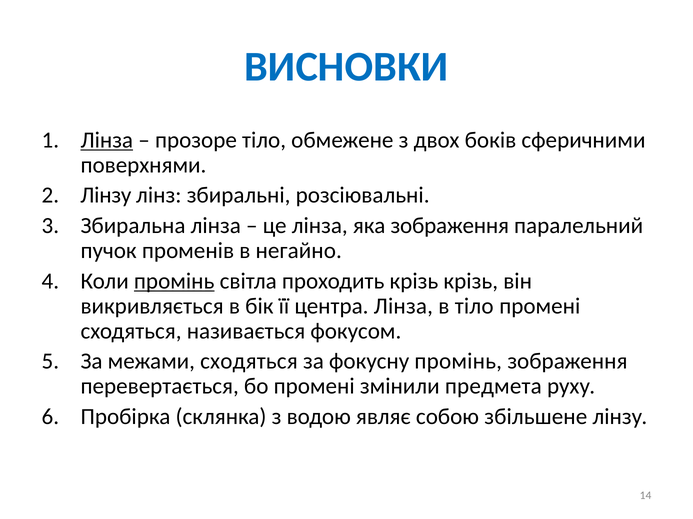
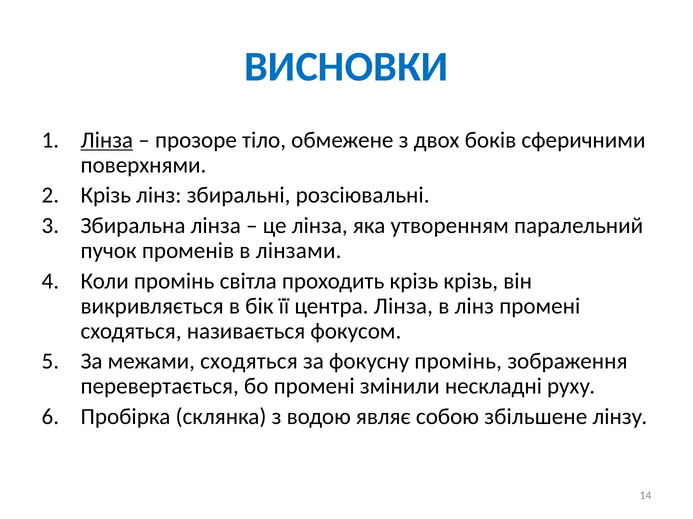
Лінзу: Лінзу -> Крізь (106, 196)
яка зображення: зображення -> утворенням (450, 226)
негайно: негайно -> лінзами (299, 251)
промінь underline: present -> none (174, 282)
в тіло: тіло -> лінз (474, 306)
предмета: предмета -> нескладні (493, 387)
